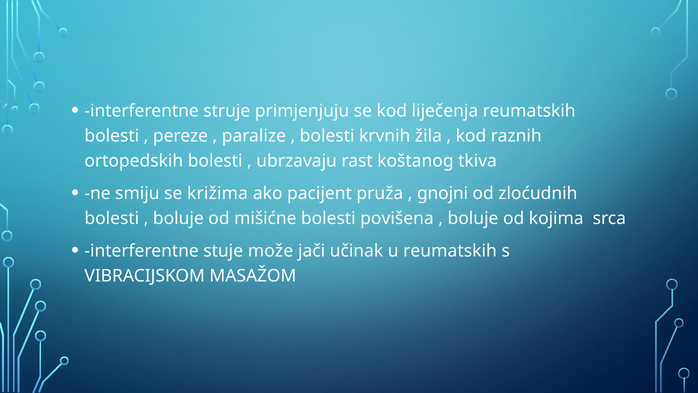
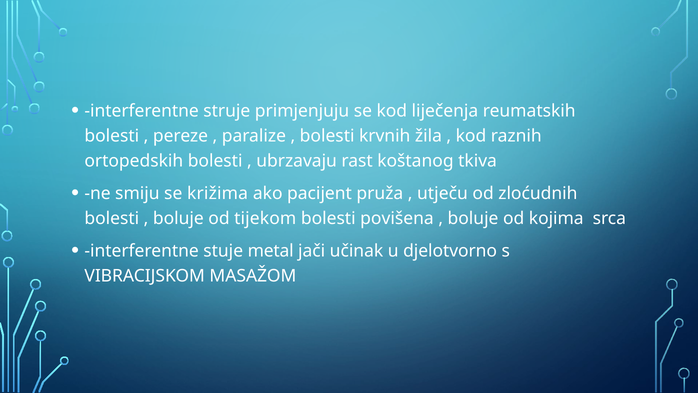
gnojni: gnojni -> utječu (442, 193)
mišićne: mišićne -> tijekom (265, 218)
može: može -> metal (271, 251)
u reumatskih: reumatskih -> djelotvorno (450, 251)
